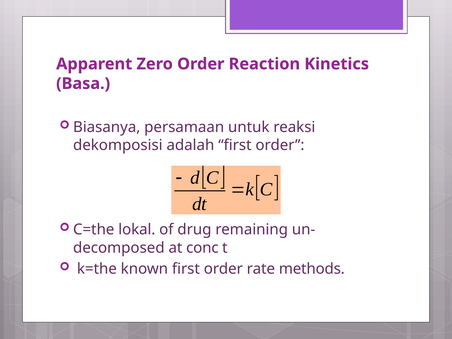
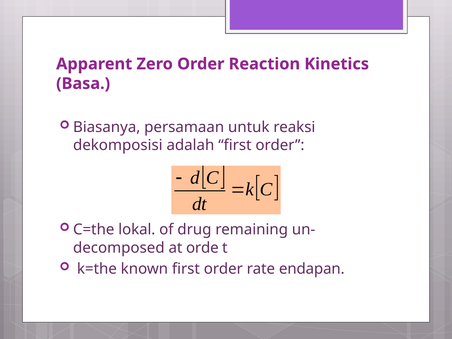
conc: conc -> orde (202, 248)
methods: methods -> endapan (312, 269)
